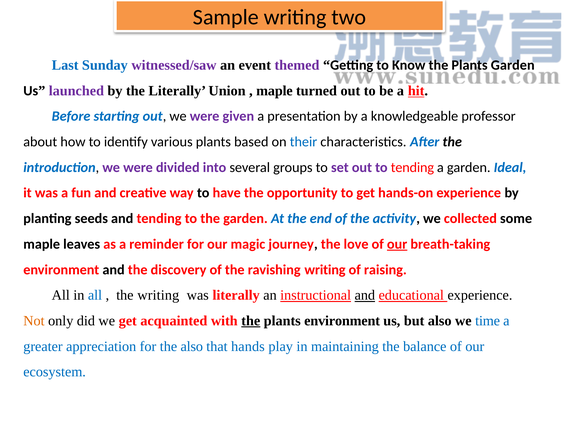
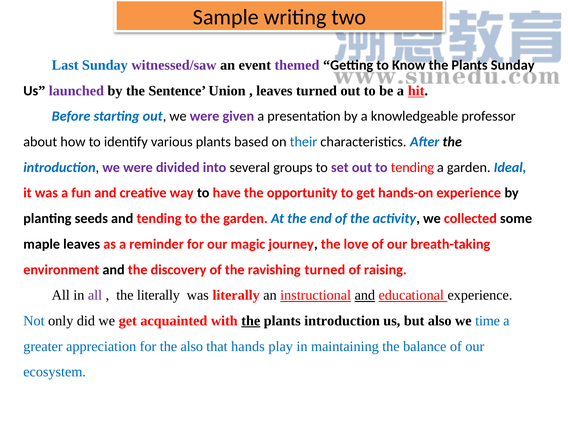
Plants Garden: Garden -> Sunday (513, 65)
the Literally: Literally -> Sentence (177, 91)
maple: maple -> leaves (274, 91)
our underline: present -> none (397, 244)
ravishing writing: writing -> turned (325, 270)
all colour: blue -> purple (95, 295)
the writing: writing -> literally (158, 295)
Not colour: orange -> blue (34, 321)
plants environment: environment -> introduction (342, 321)
